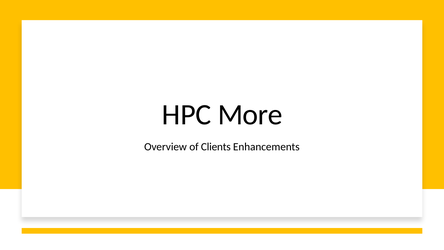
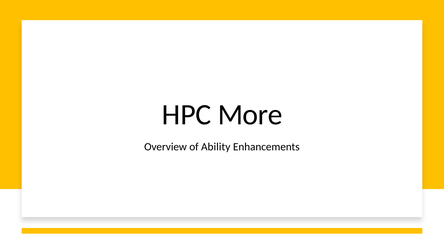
Clients: Clients -> Ability (216, 147)
